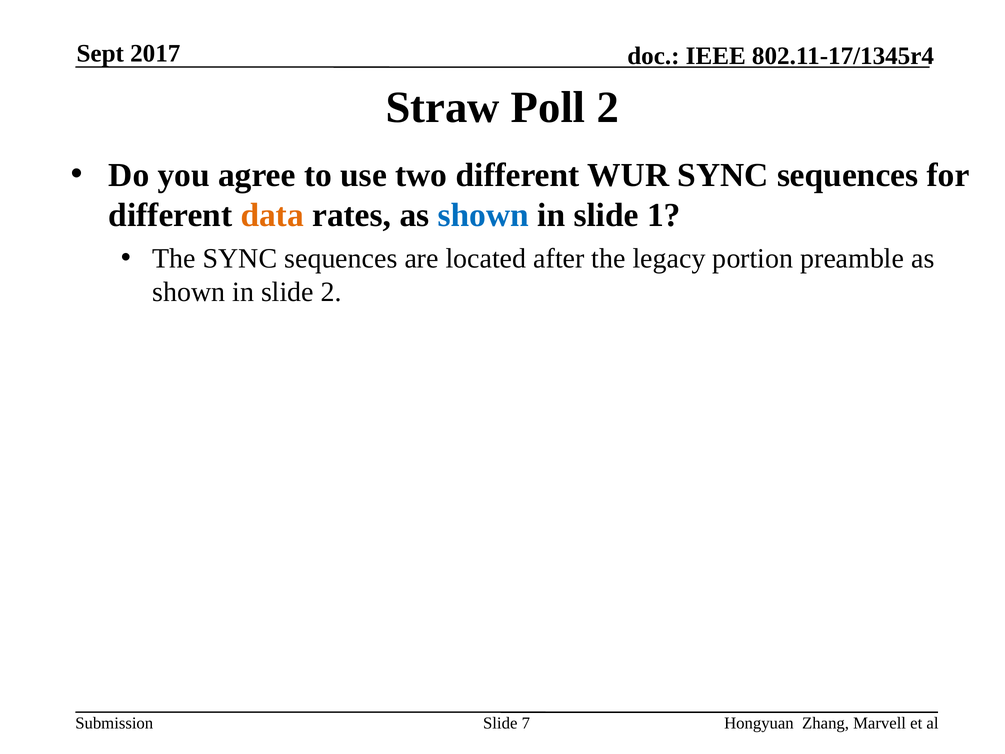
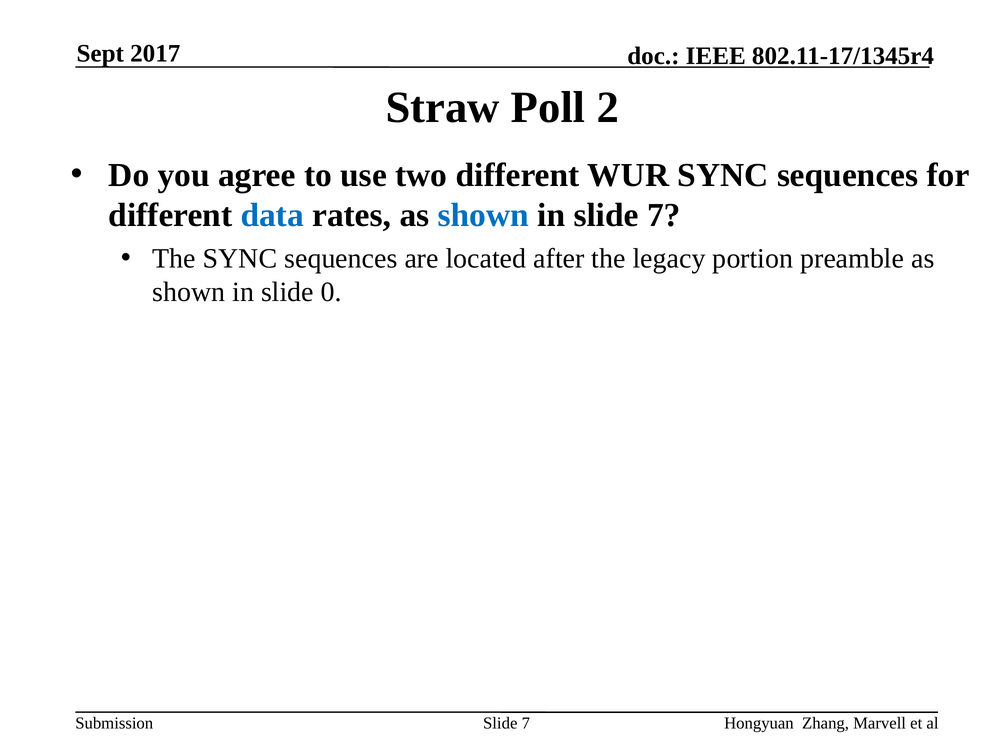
data colour: orange -> blue (272, 215)
in slide 1: 1 -> 7 (664, 215)
slide 2: 2 -> 0 (331, 292)
